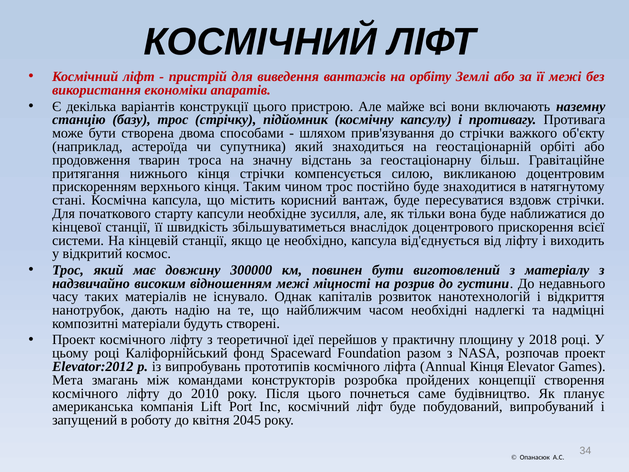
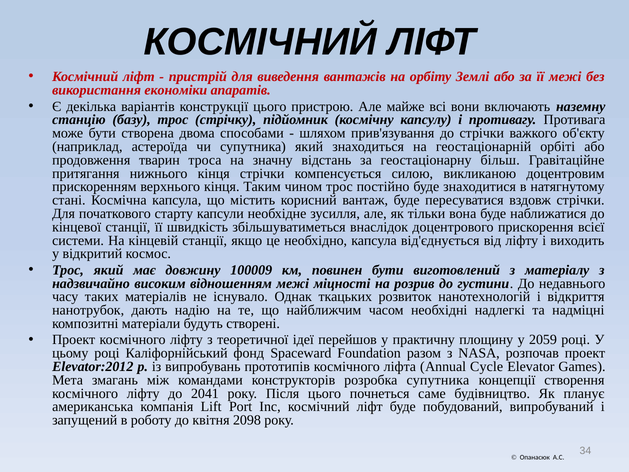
300000: 300000 -> 100009 (251, 270)
капіталів: капіталів -> ткацьких (345, 297)
2018: 2018 -> 2059 (543, 340)
Annual Кінця: Кінця -> Cycle (487, 366)
розробка пройдених: пройдених -> супутника (438, 380)
2010: 2010 -> 2041 (205, 393)
2045: 2045 -> 2098 (247, 420)
